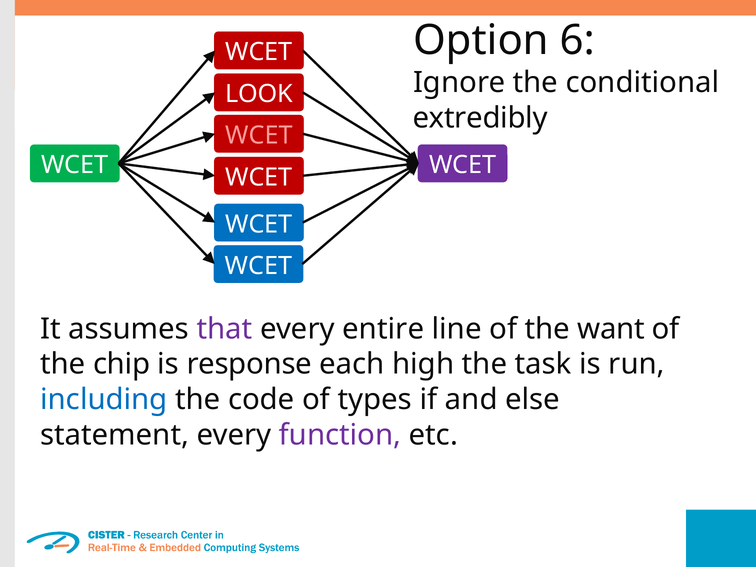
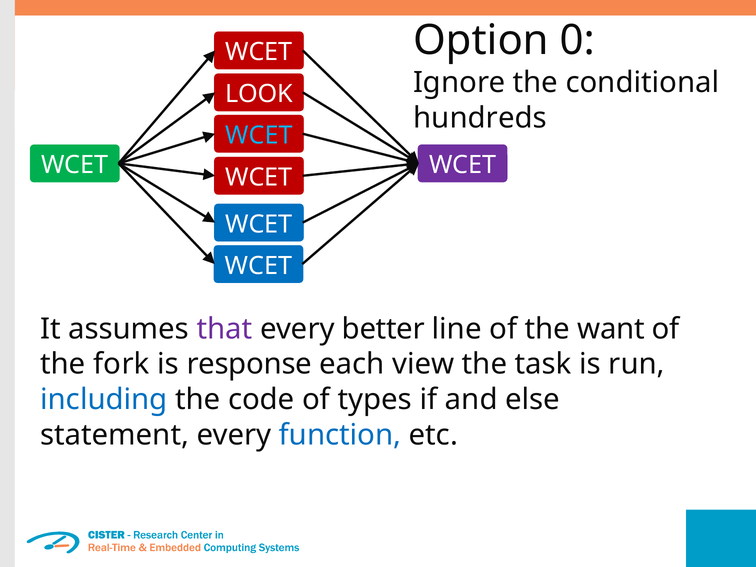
6: 6 -> 0 (577, 41)
extredibly: extredibly -> hundreds (480, 118)
WCET colour: pink -> light blue (259, 135)
entire: entire -> better (383, 329)
chip: chip -> fork (121, 364)
high: high -> view (423, 364)
function colour: purple -> blue (340, 435)
